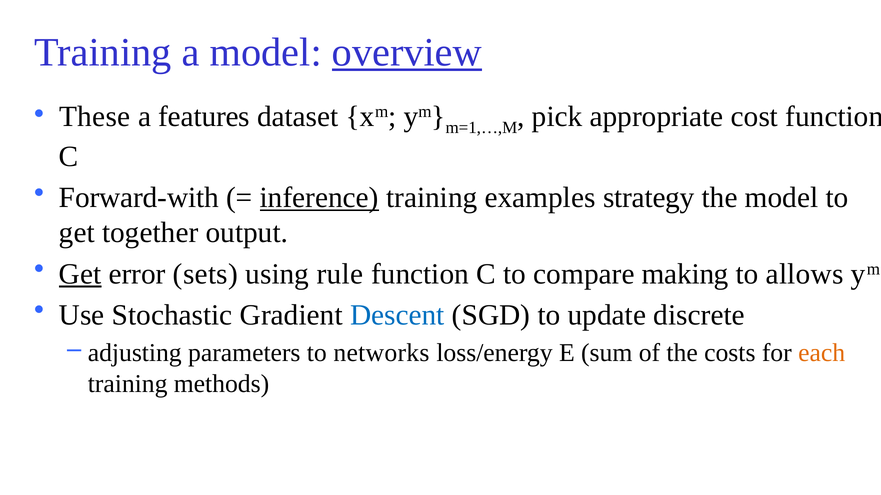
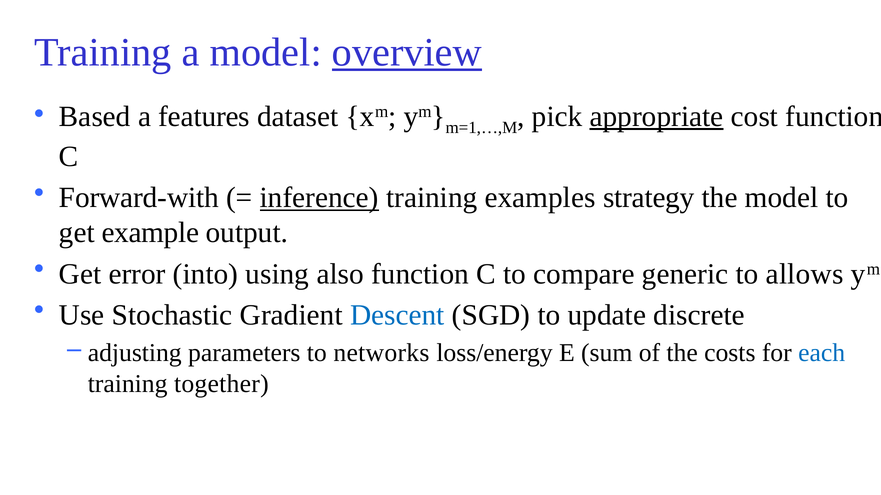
These: These -> Based (95, 117)
appropriate underline: none -> present (657, 117)
together: together -> example (150, 233)
Get underline: present -> none (80, 274)
sets: sets -> into (206, 274)
rule: rule -> also (340, 274)
making: making -> generic (685, 274)
each colour: orange -> blue (822, 353)
methods: methods -> together (221, 384)
